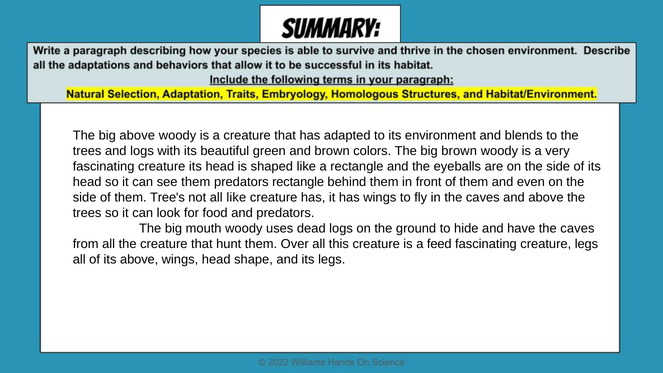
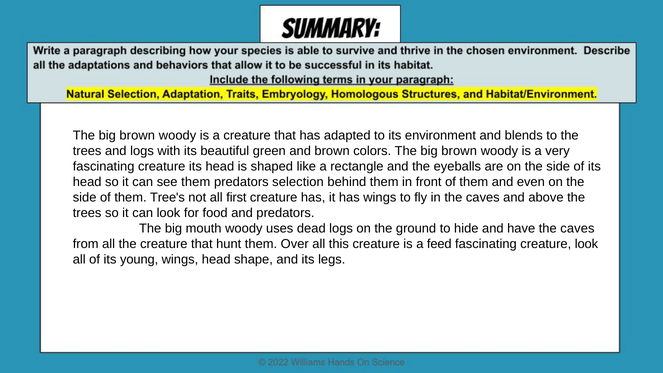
above: above -> brown (137, 136)
predators rectangle: rectangle -> selection (298, 182)
all like: like -> first (236, 197)
creature legs: legs -> look (586, 244)
its above: above -> young (139, 259)
